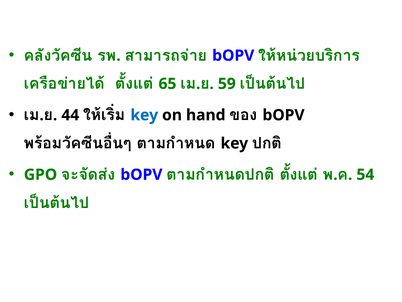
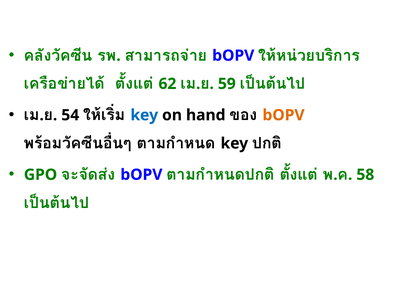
65: 65 -> 62 (167, 84)
44: 44 -> 54 (70, 115)
bOPV colour: black -> orange (284, 115)
54: 54 -> 58 (365, 174)
